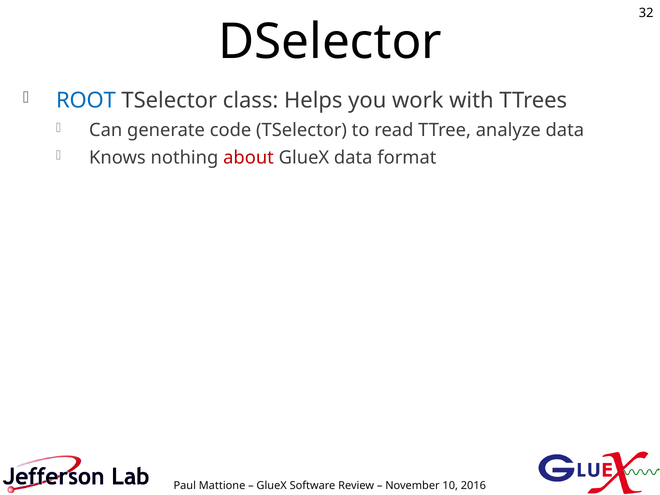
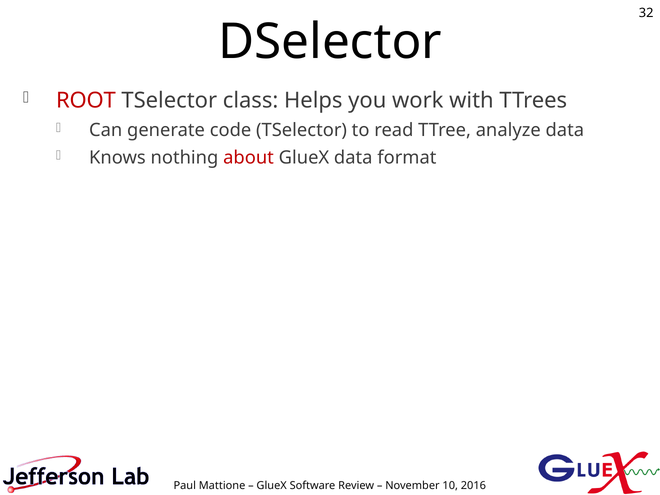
ROOT colour: blue -> red (86, 101)
